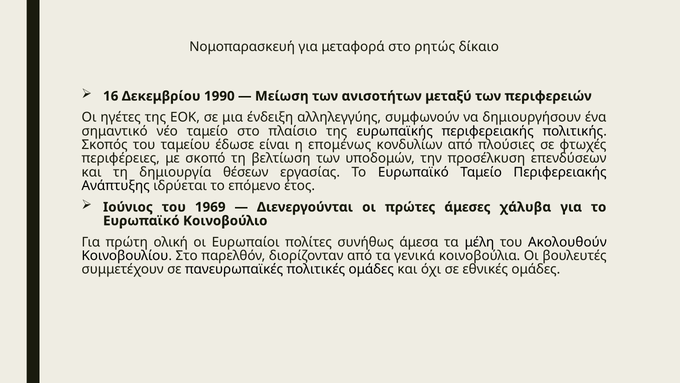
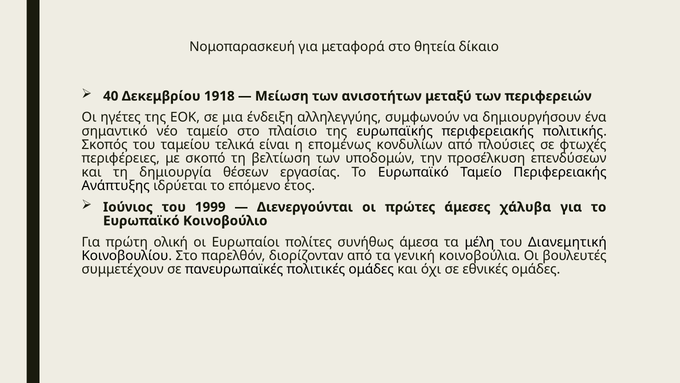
ρητώς: ρητώς -> θητεία (435, 47)
16: 16 -> 40 (111, 96)
1990: 1990 -> 1918 (219, 96)
έδωσε: έδωσε -> τελικά (235, 145)
1969: 1969 -> 1999 (210, 207)
Ακολουθούν: Ακολουθούν -> Διανεμητική (567, 242)
γενικά: γενικά -> γενική (415, 255)
